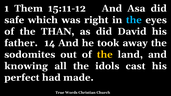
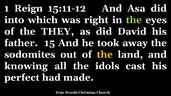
Them: Them -> Reign (29, 8)
safe: safe -> into (14, 20)
the colour: light blue -> light green (134, 20)
THAN: THAN -> THEY (58, 32)
14: 14 -> 15 (50, 43)
